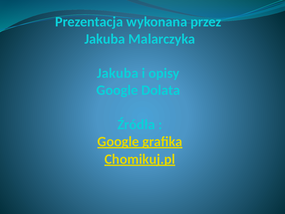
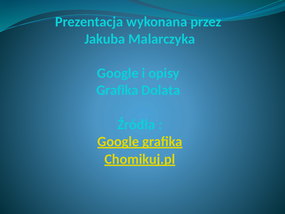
Jakuba: Jakuba -> Google (118, 73)
Google: Google -> Grafika (117, 90)
